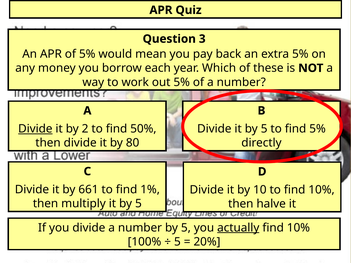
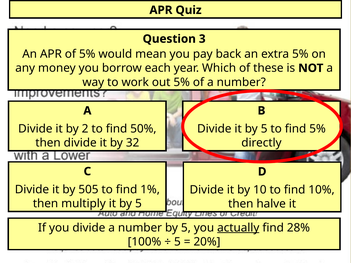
Divide underline: present -> none (35, 129)
80: 80 -> 32 (133, 143)
661: 661 -> 505 (88, 190)
10%: 10% -> 28% (298, 228)
